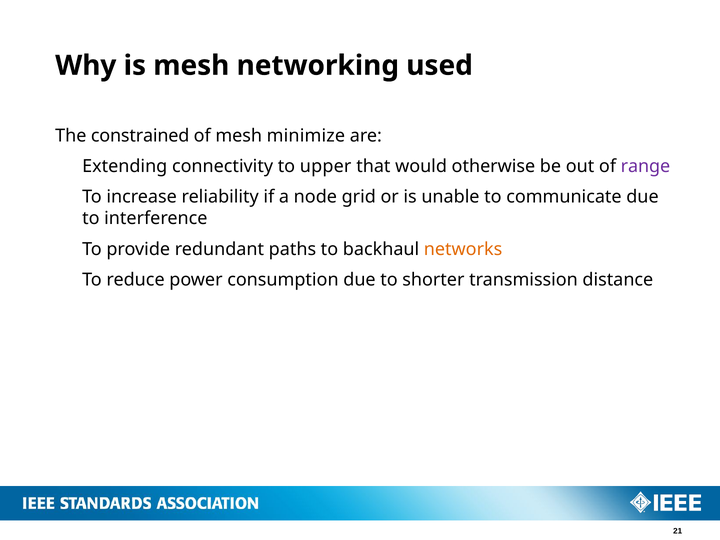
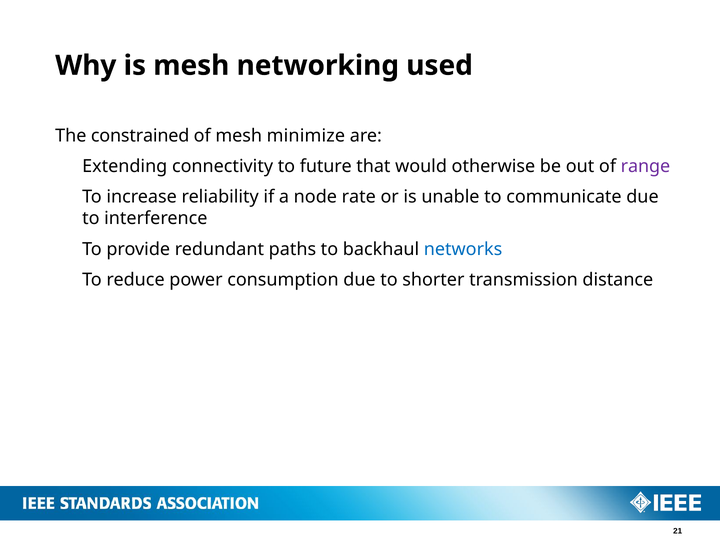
upper: upper -> future (326, 166)
grid: grid -> rate (359, 197)
networks colour: orange -> blue (463, 249)
